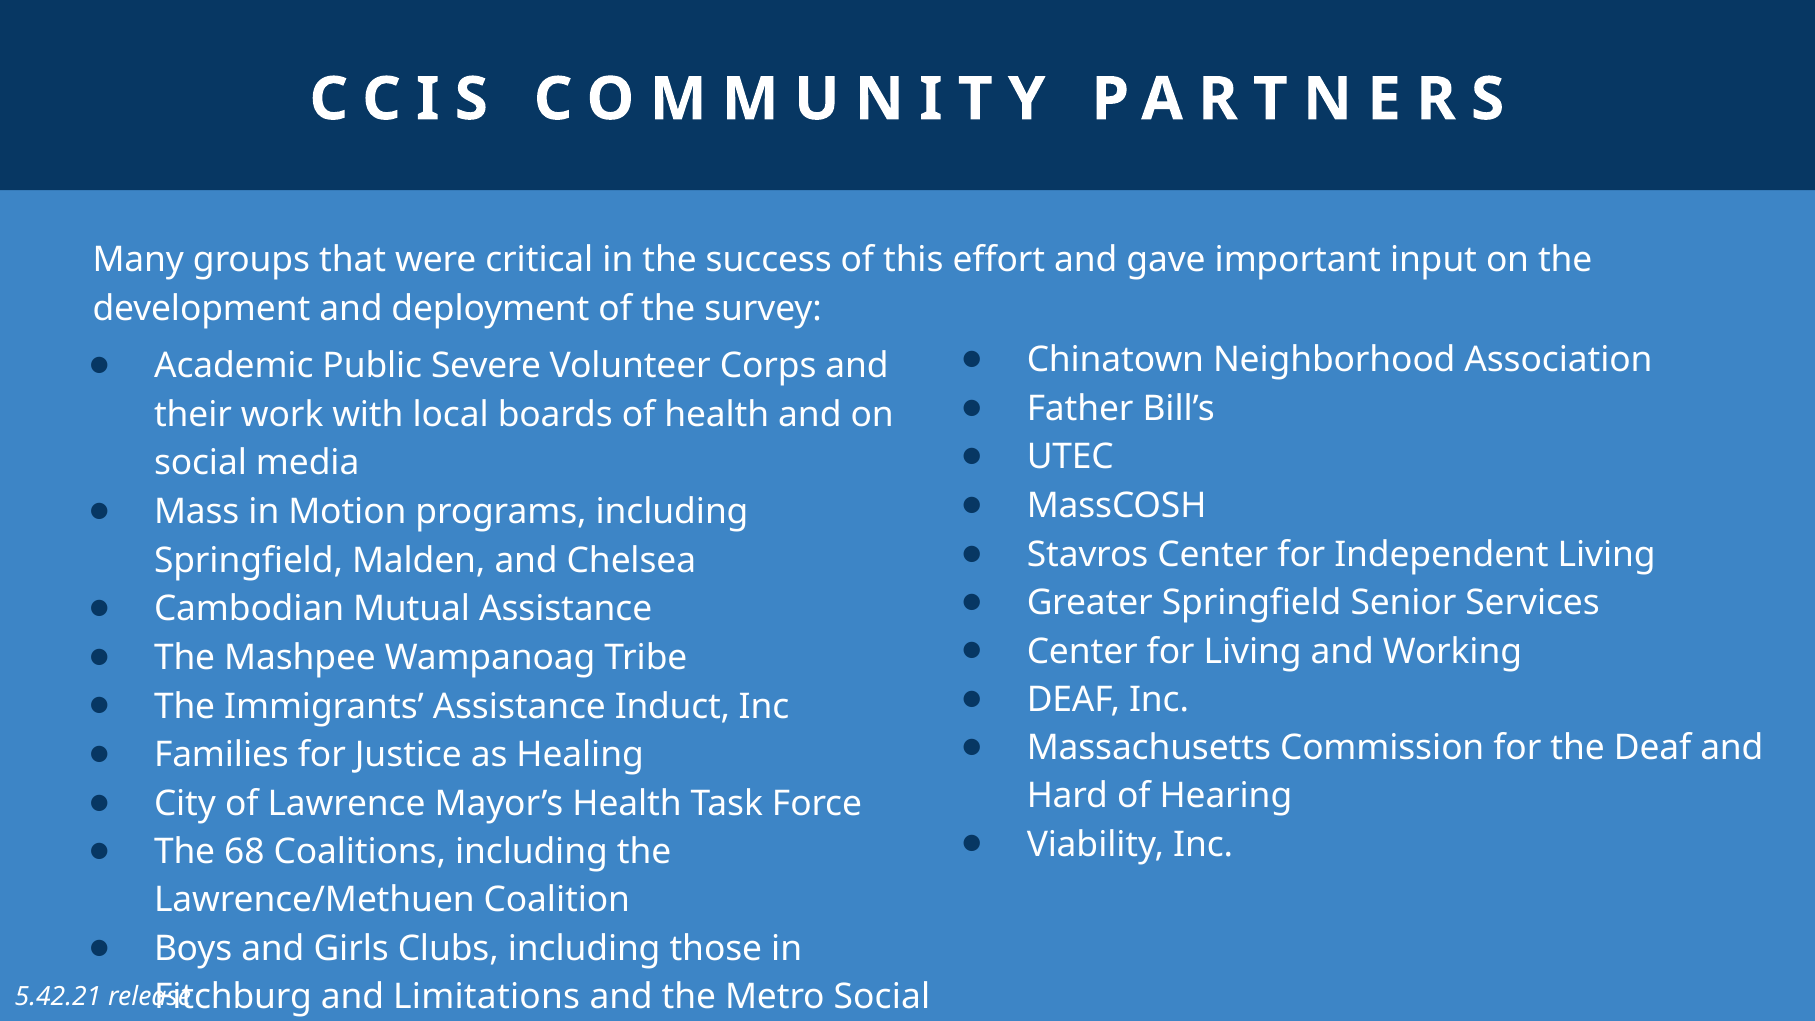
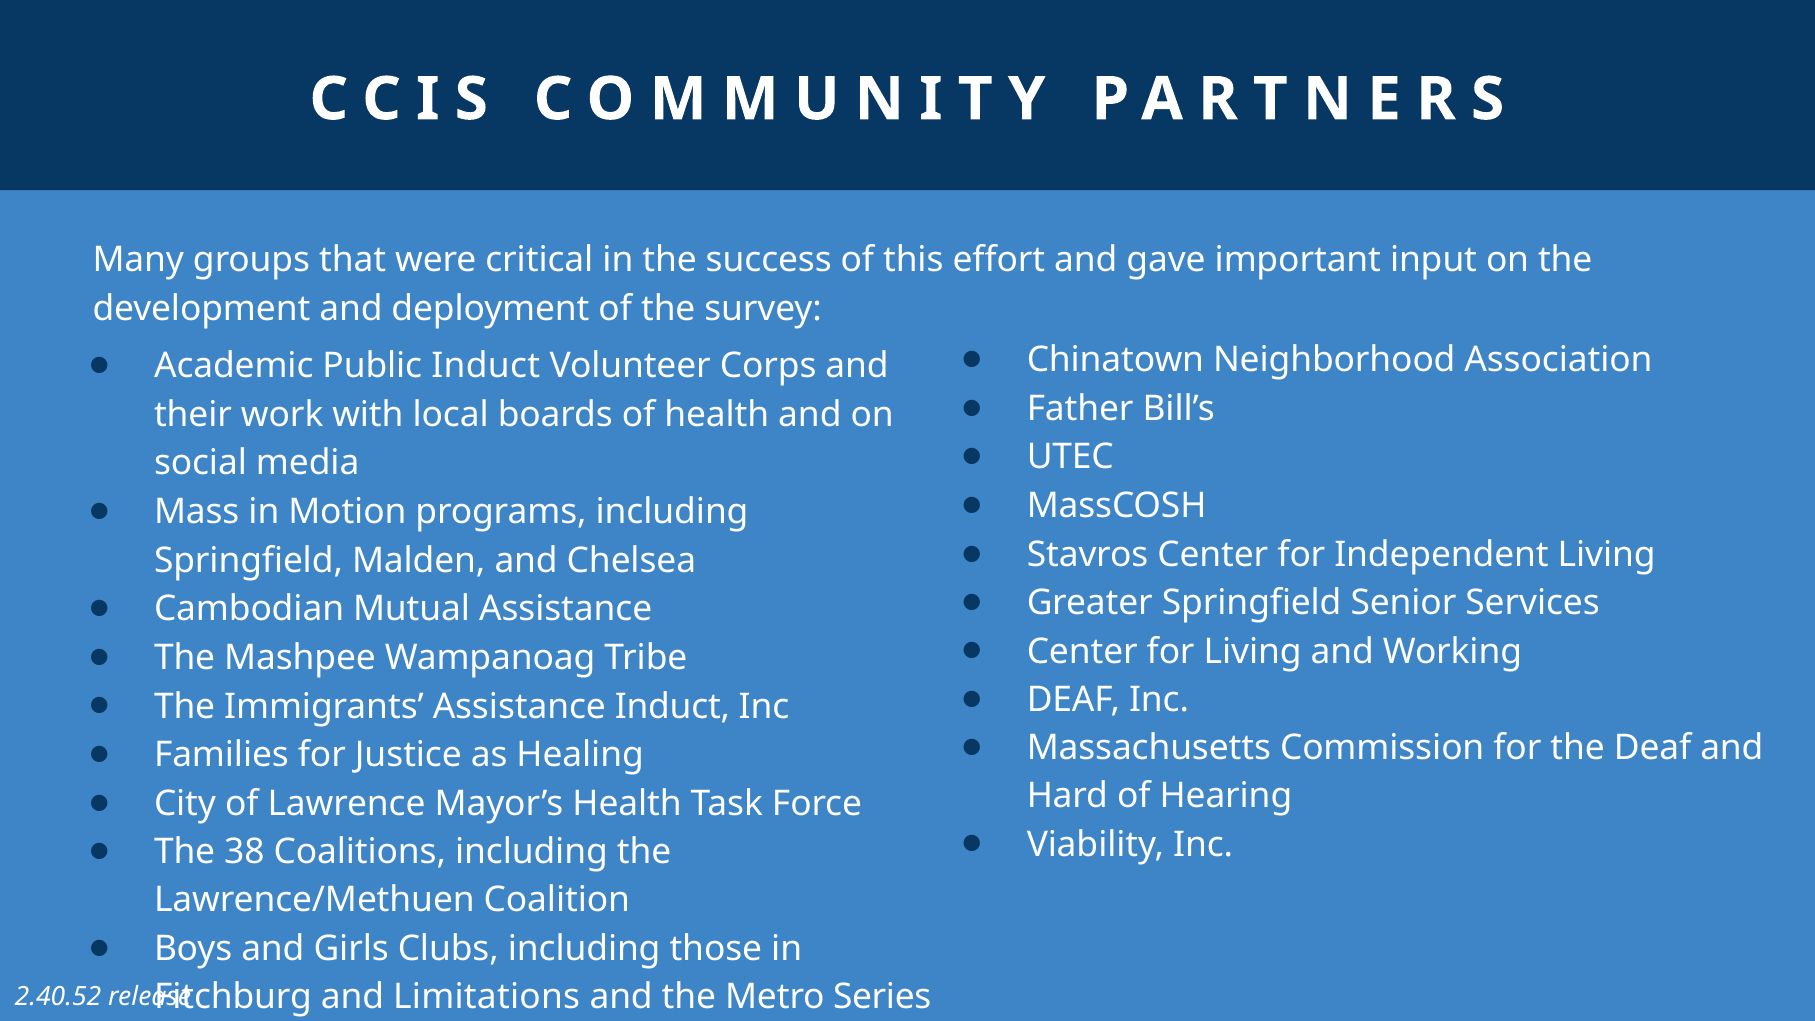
Public Severe: Severe -> Induct (486, 366)
68: 68 -> 38 (244, 852)
Metro Social: Social -> Series (882, 997)
5.42.21: 5.42.21 -> 2.40.52 (58, 996)
